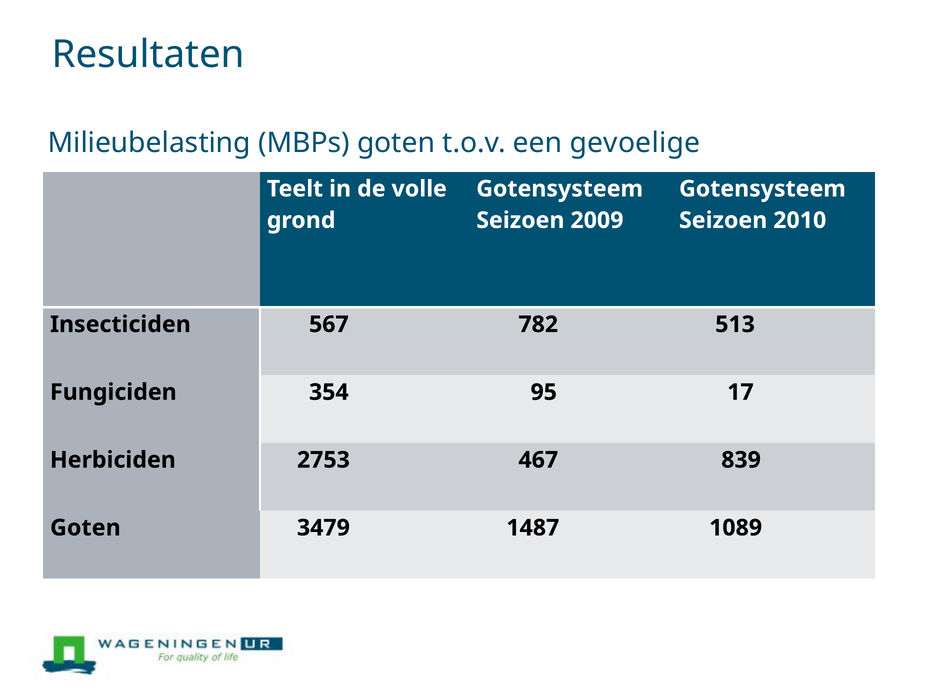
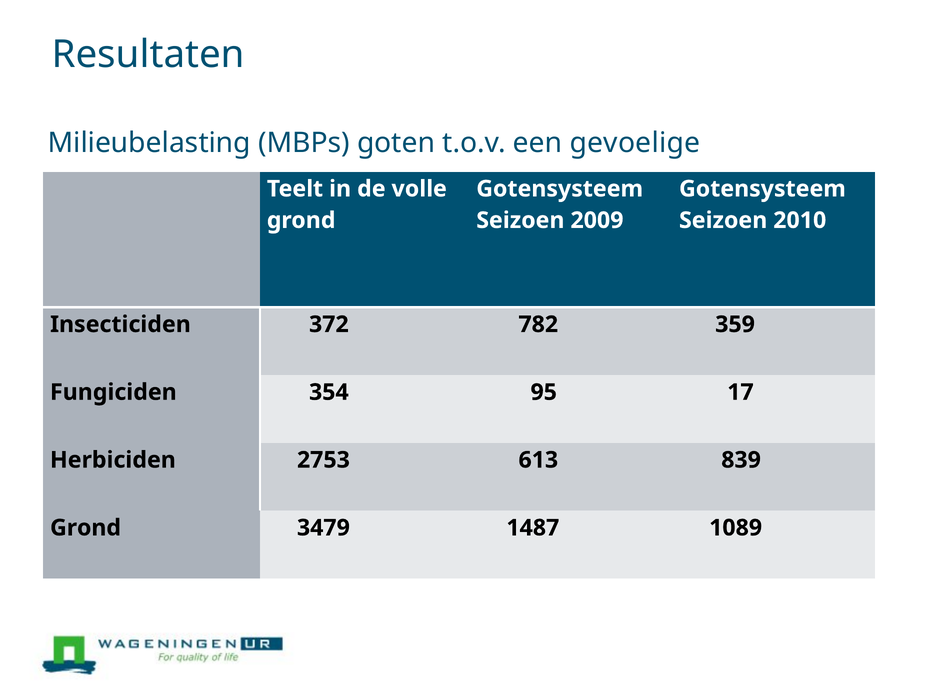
567: 567 -> 372 (329, 325)
513: 513 -> 359 (735, 325)
467: 467 -> 613 (538, 460)
Goten: Goten -> Grond (85, 528)
